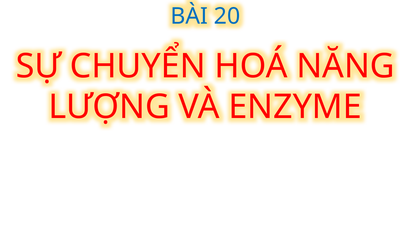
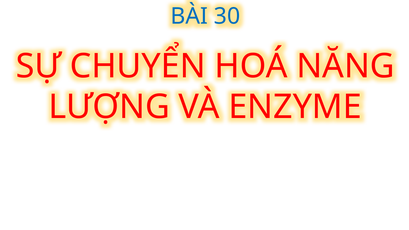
20: 20 -> 30 (227, 16)
